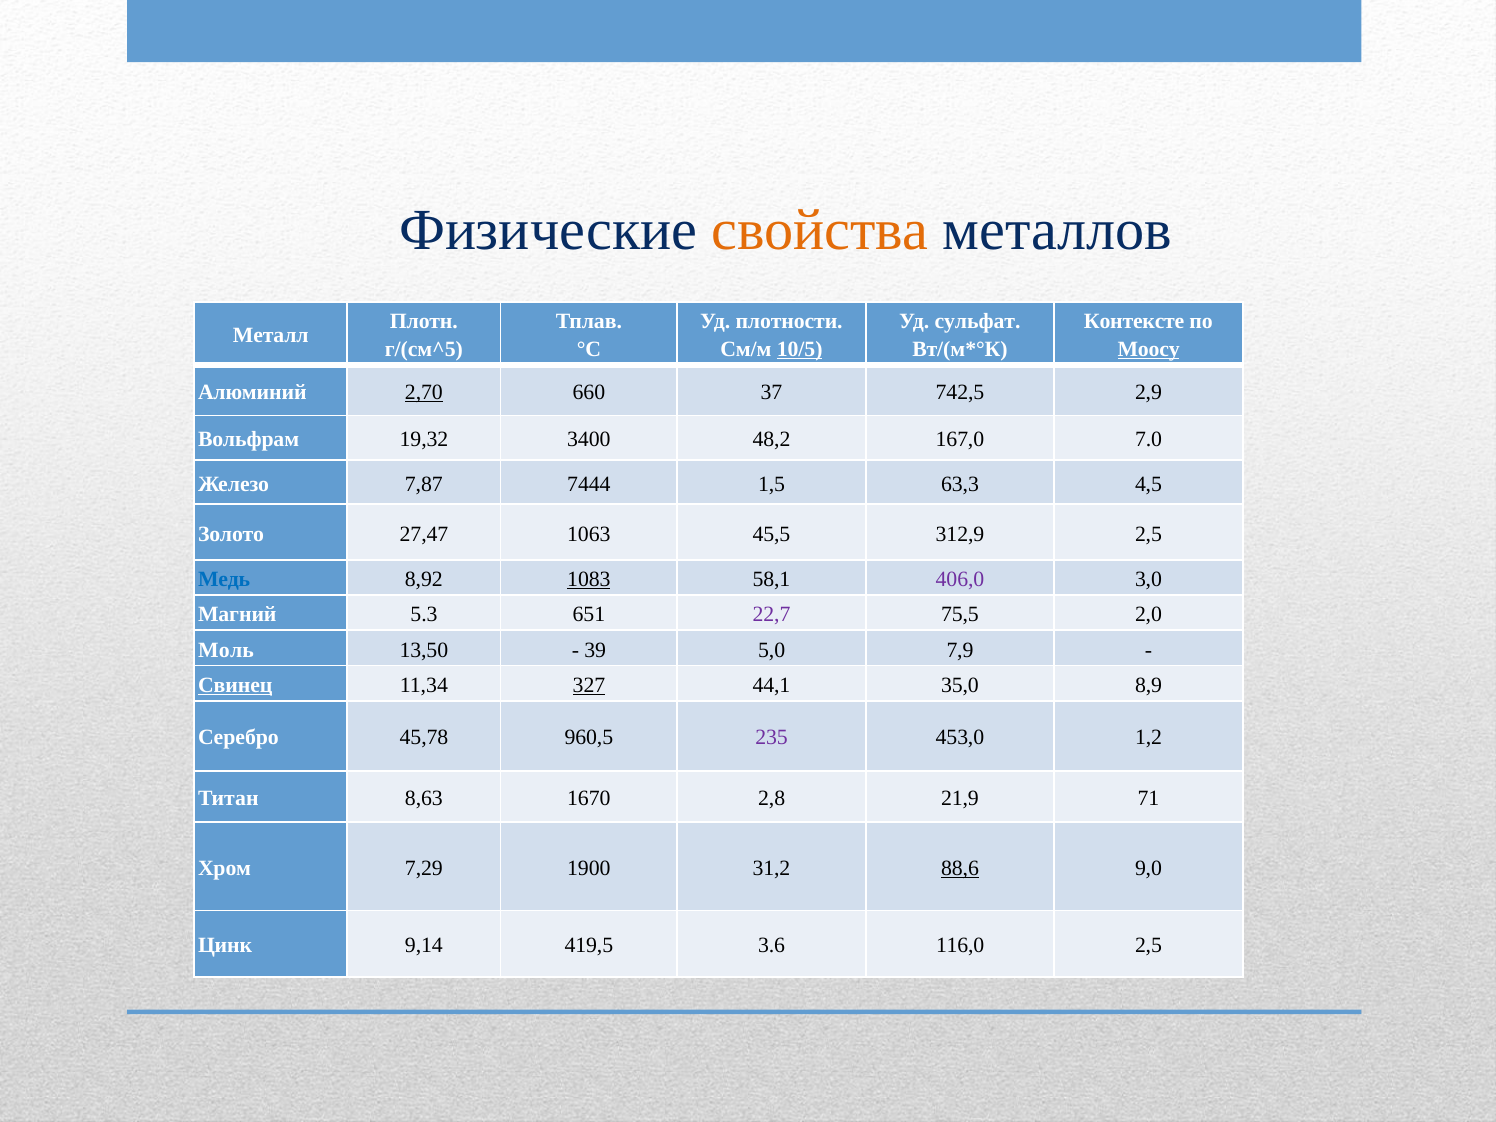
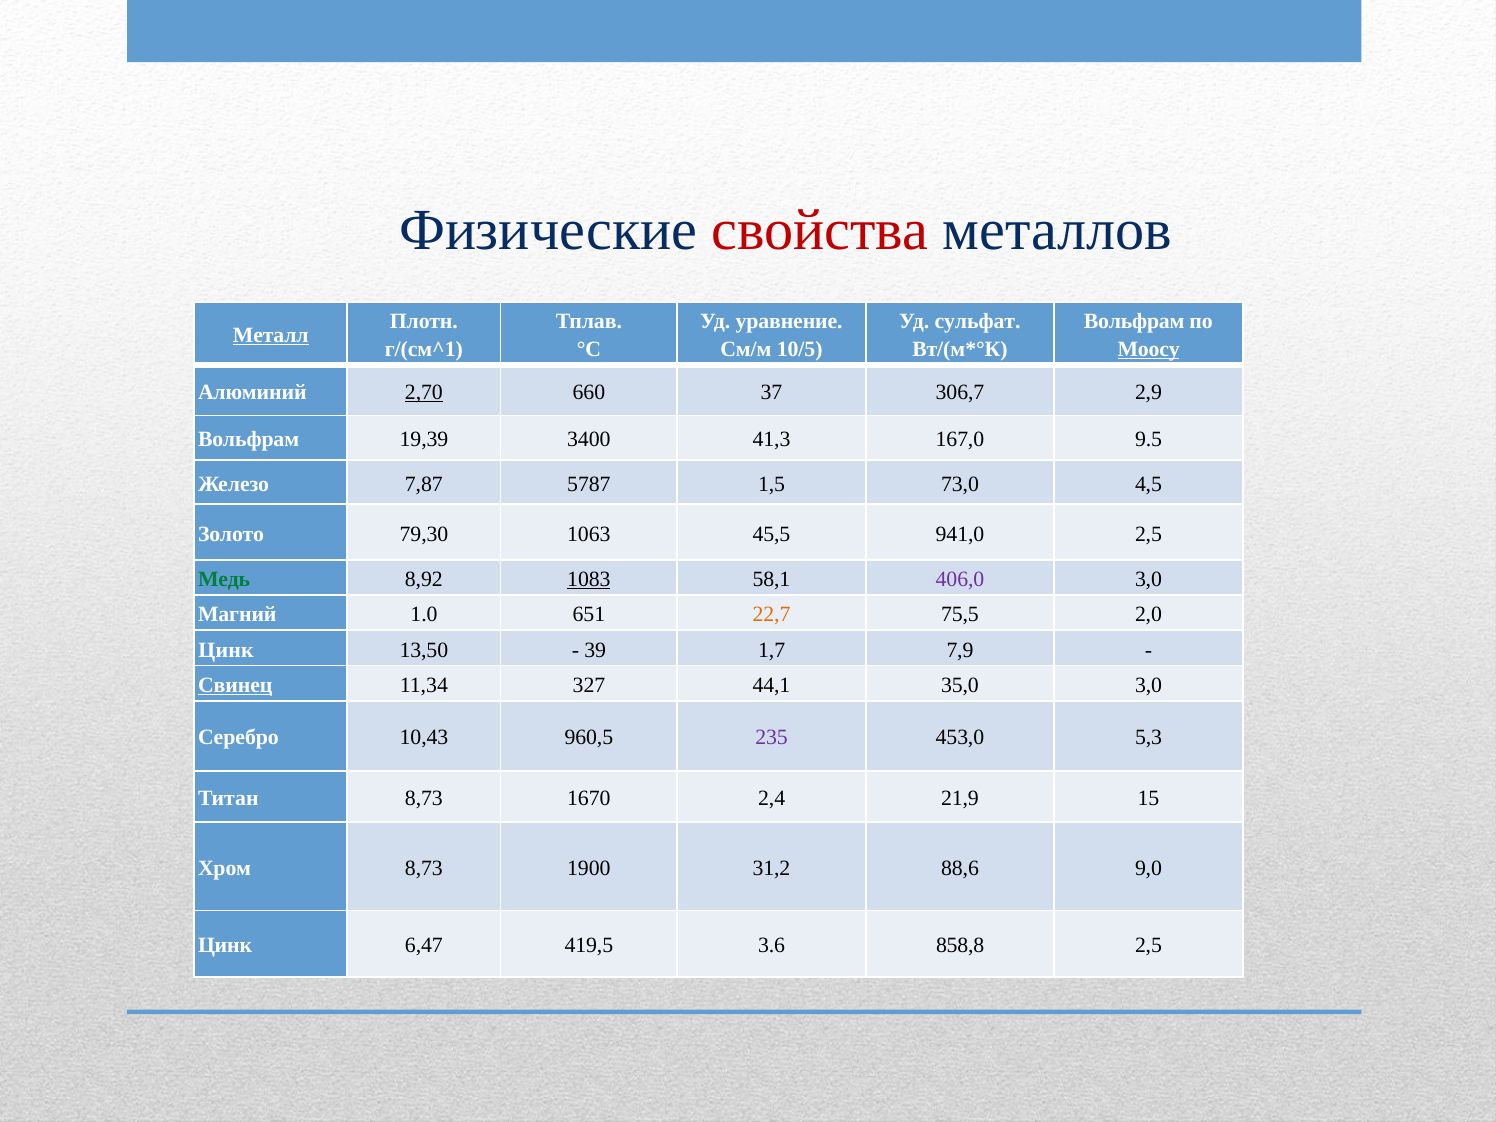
свойства colour: orange -> red (820, 230)
плотности: плотности -> уравнение (789, 321)
Контексте: Контексте -> Вольфрам (1134, 321)
Металл underline: none -> present (271, 335)
г/(см^5: г/(см^5 -> г/(см^1 (424, 349)
10/5 underline: present -> none (800, 349)
742,5: 742,5 -> 306,7 (960, 392)
19,32: 19,32 -> 19,39 (424, 440)
48,2: 48,2 -> 41,3 (772, 440)
7.0: 7.0 -> 9.5 (1149, 440)
7444: 7444 -> 5787 (589, 484)
63,3: 63,3 -> 73,0 (960, 484)
27,47: 27,47 -> 79,30 (424, 534)
312,9: 312,9 -> 941,0 (960, 534)
Медь colour: blue -> green (224, 579)
5.3: 5.3 -> 1.0 (424, 615)
22,7 colour: purple -> orange (772, 615)
Моль: Моль -> Цинк (226, 650)
5,0: 5,0 -> 1,7 (772, 650)
327 underline: present -> none (589, 685)
35,0 8,9: 8,9 -> 3,0 (1149, 685)
45,78: 45,78 -> 10,43 (424, 738)
1,2: 1,2 -> 5,3 (1149, 738)
Титан 8,63: 8,63 -> 8,73 (424, 798)
2,8: 2,8 -> 2,4 (772, 798)
71: 71 -> 15 (1148, 798)
Хром 7,29: 7,29 -> 8,73 (424, 868)
88,6 underline: present -> none (960, 868)
9,14: 9,14 -> 6,47 (424, 946)
116,0: 116,0 -> 858,8 (960, 946)
